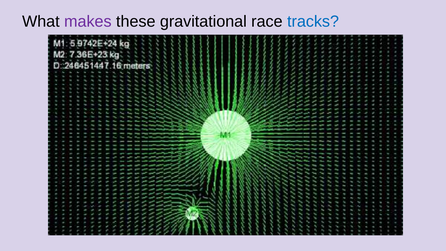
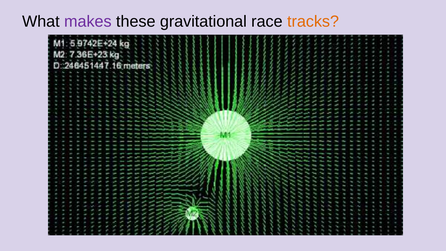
tracks colour: blue -> orange (313, 22)
